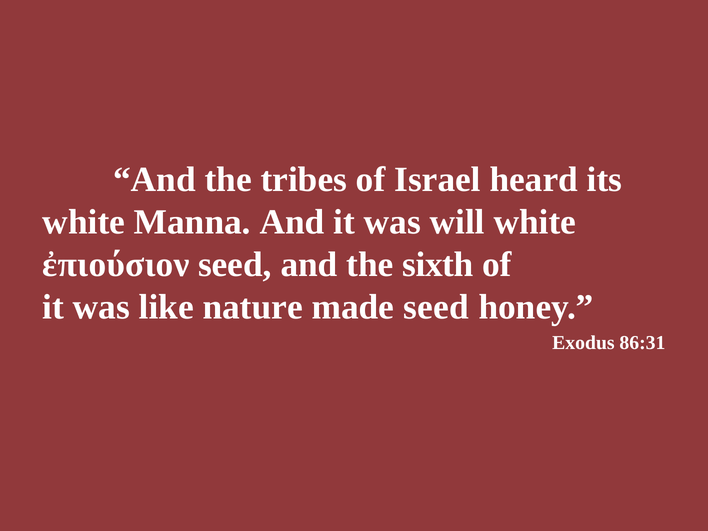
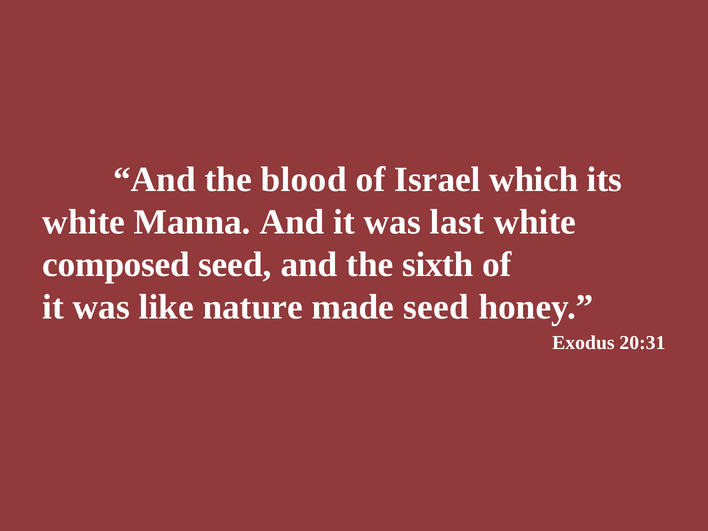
tribes: tribes -> blood (304, 179)
heard: heard -> which (534, 179)
will: will -> last (457, 222)
ἐπιούσιον: ἐπιούσιον -> composed (116, 264)
86:31: 86:31 -> 20:31 (642, 343)
